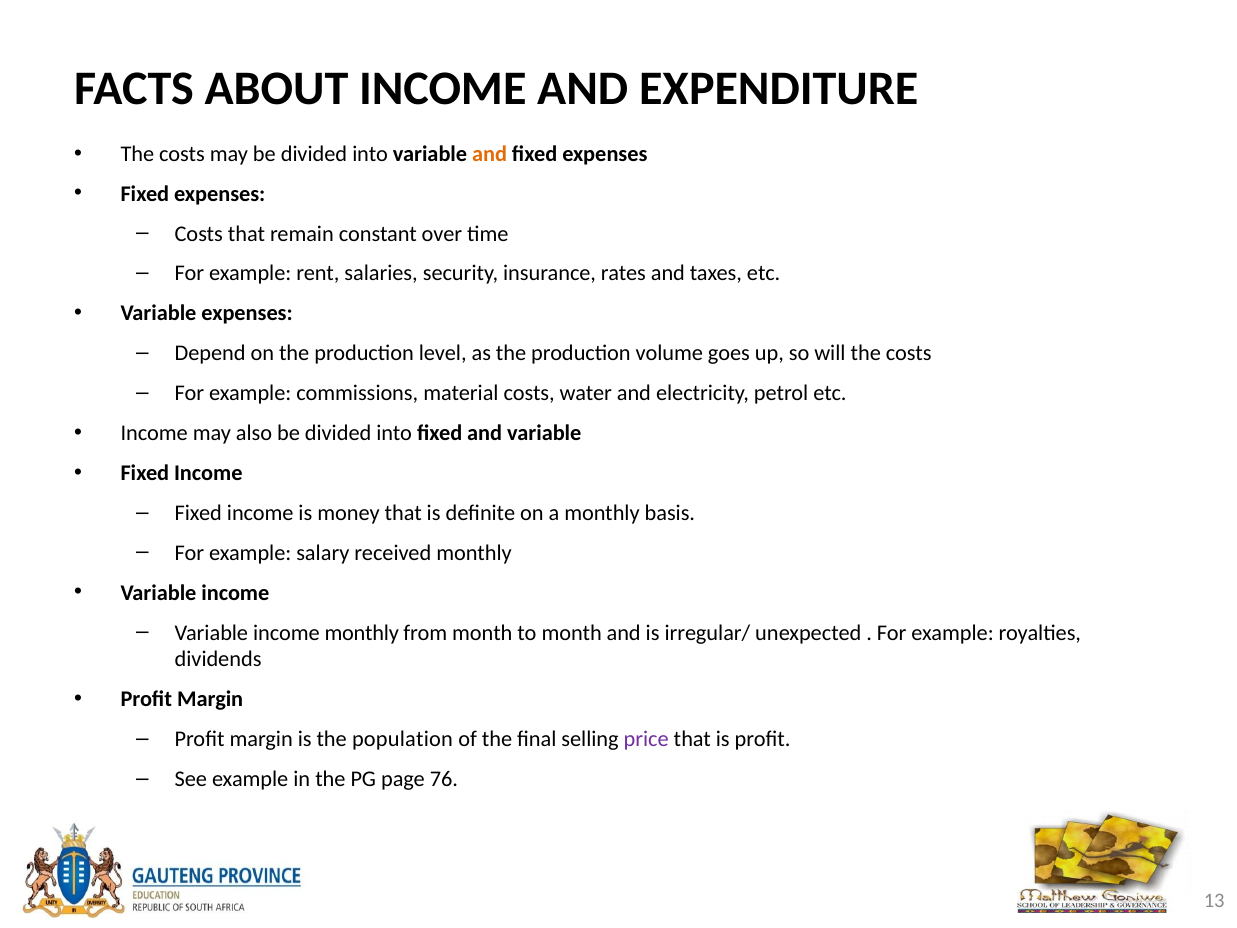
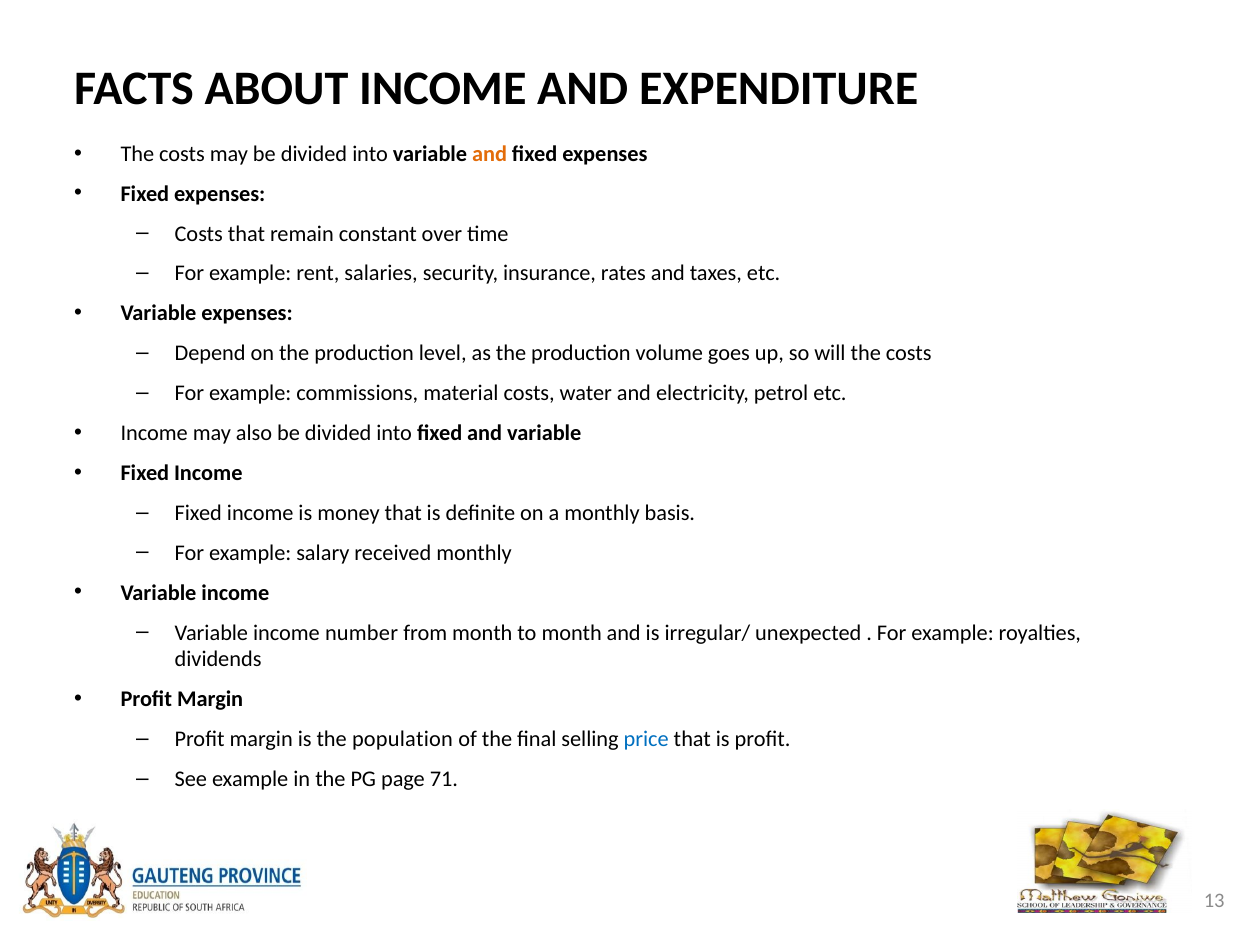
income monthly: monthly -> number (362, 632)
price colour: purple -> blue (646, 739)
76: 76 -> 71 (444, 779)
